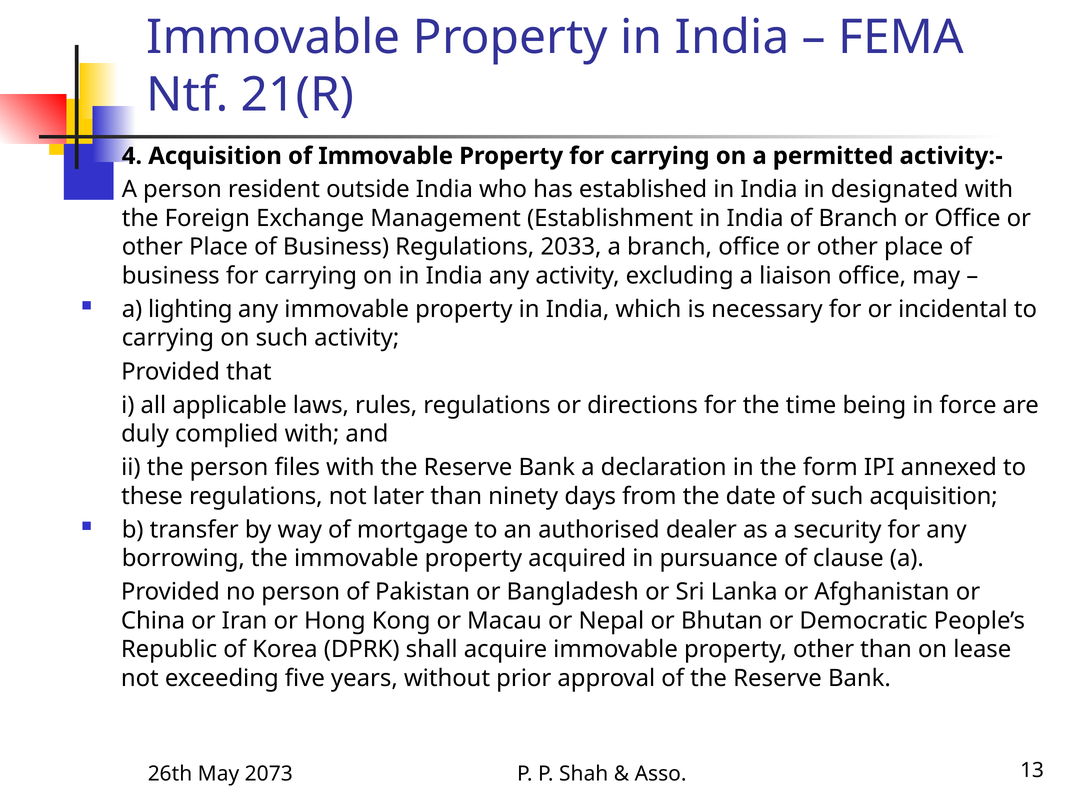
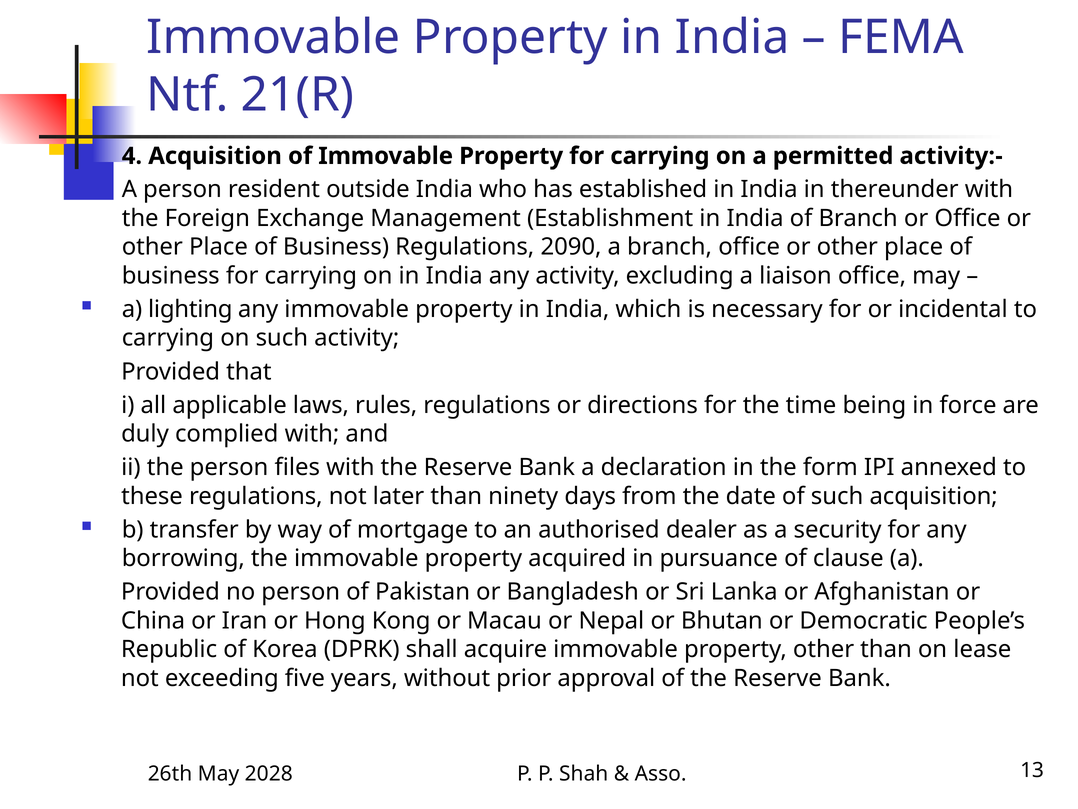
designated: designated -> thereunder (895, 189)
2033: 2033 -> 2090 (571, 247)
2073: 2073 -> 2028 (269, 773)
